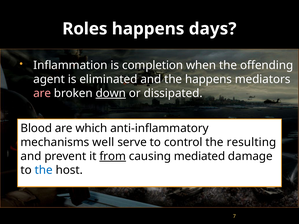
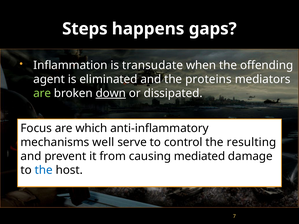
Roles: Roles -> Steps (85, 29)
days: days -> gaps (213, 29)
completion: completion -> transudate (153, 65)
the happens: happens -> proteins (208, 79)
are colour: pink -> light green (42, 93)
Blood: Blood -> Focus (36, 128)
from underline: present -> none (113, 156)
